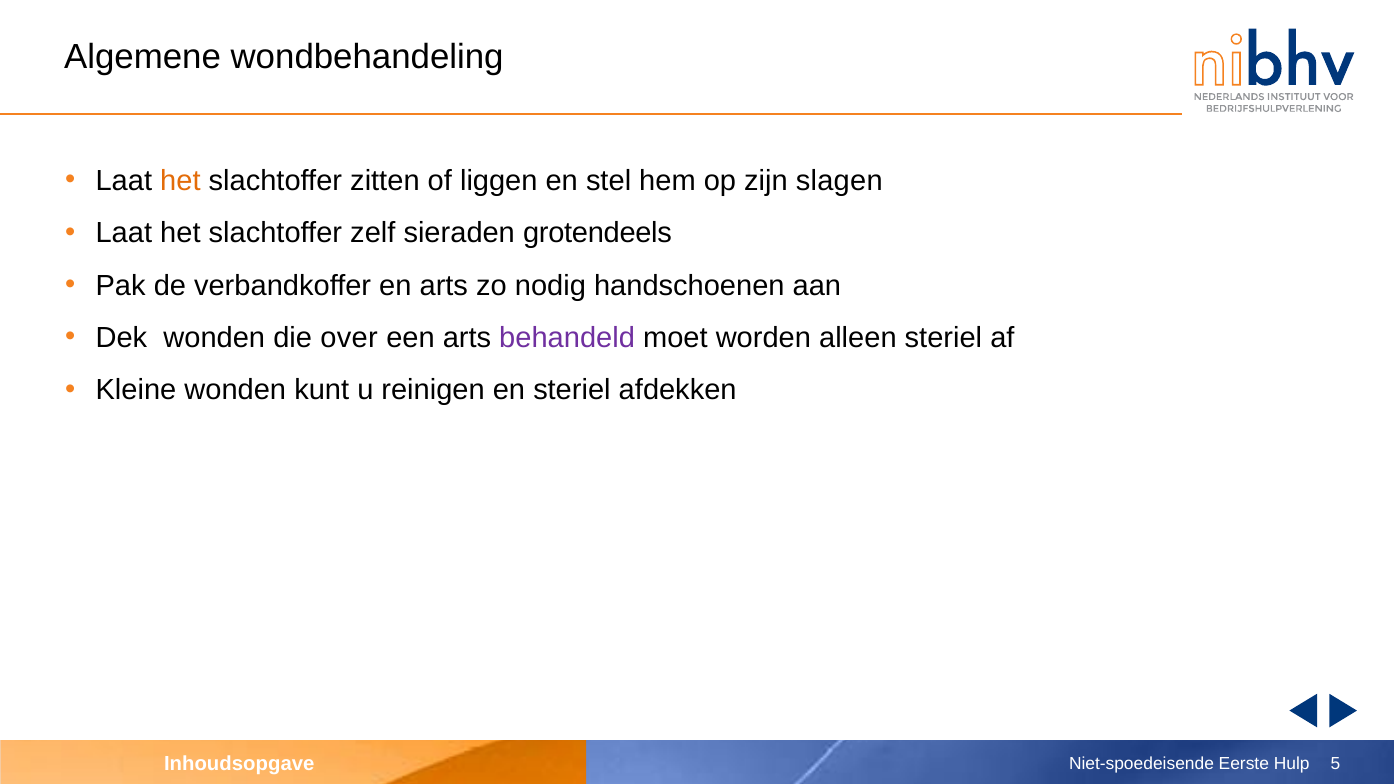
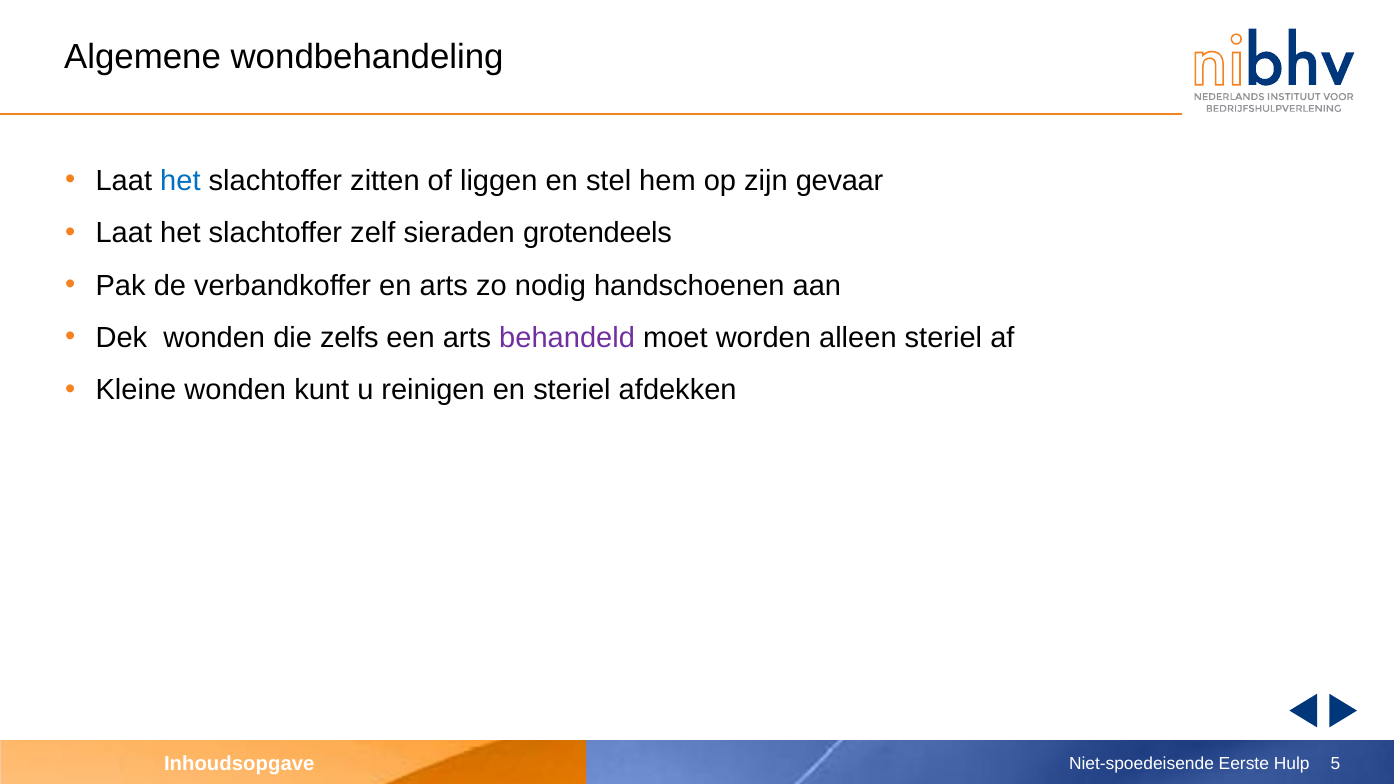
het colour: orange -> blue (180, 181)
slagen: slagen -> gevaar (840, 181)
over: over -> zelfs (349, 338)
